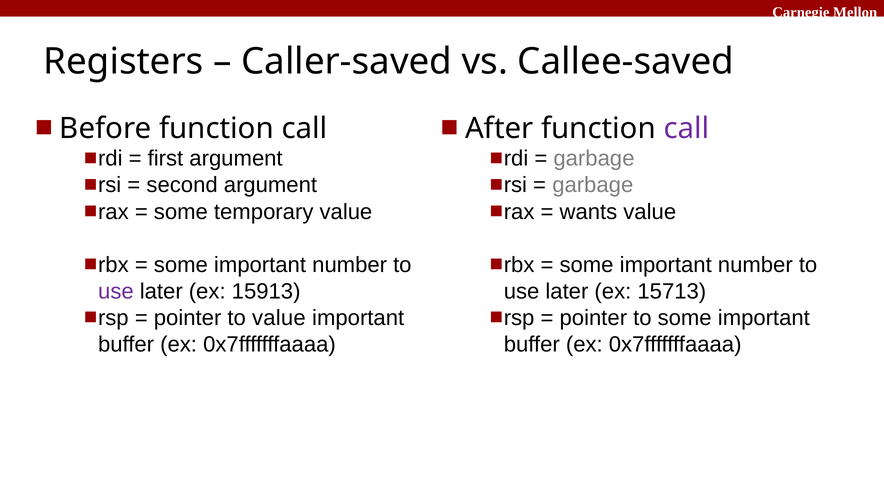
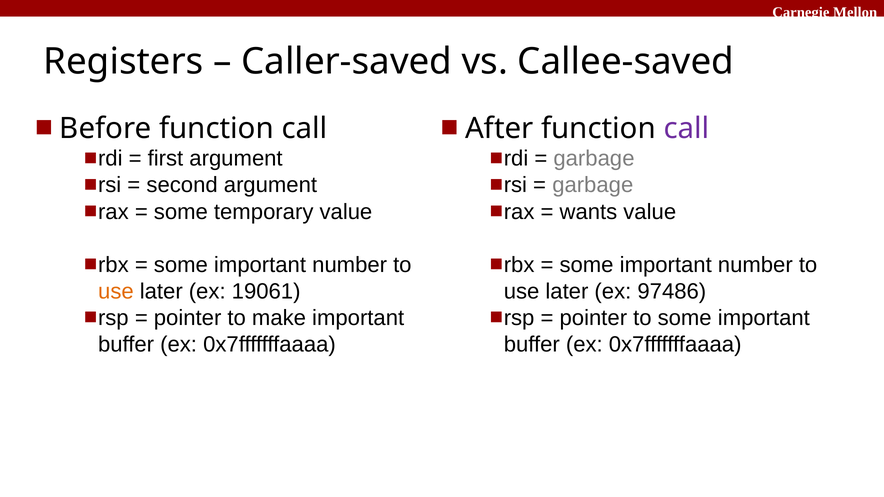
use colour: purple -> orange (116, 291)
15913: 15913 -> 19061 (266, 291)
15713: 15713 -> 97486 (672, 291)
to value: value -> make (279, 318)
